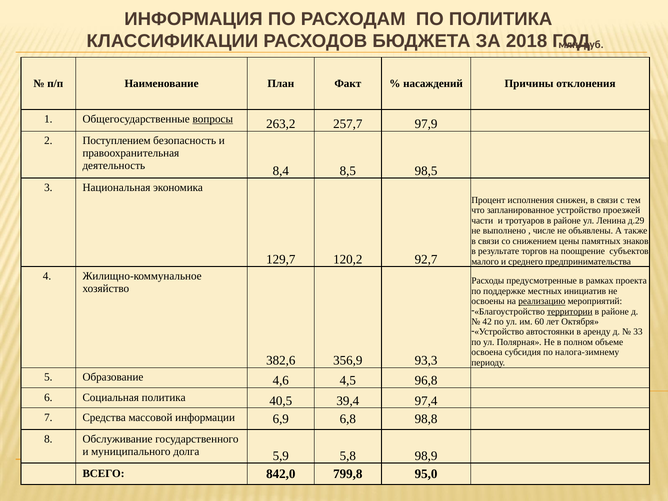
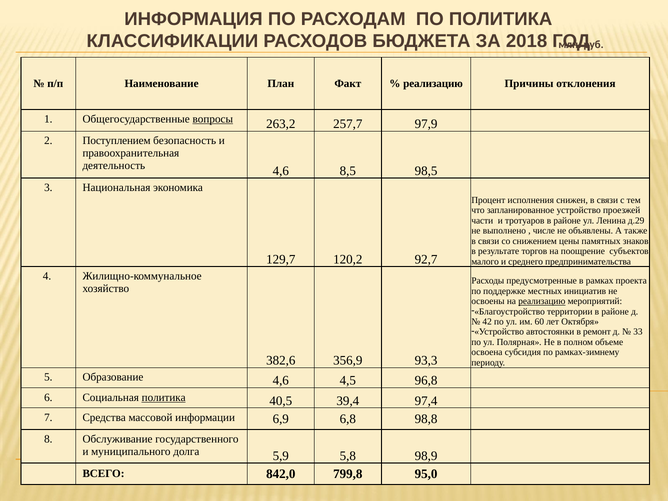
насаждений: насаждений -> реализацию (433, 83)
деятельность 8,4: 8,4 -> 4,6 (281, 171)
территории underline: present -> none (570, 311)
аренду: аренду -> ремонт (597, 332)
налога-зимнему: налога-зимнему -> рамках-зимнему (587, 352)
политика underline: none -> present (164, 397)
